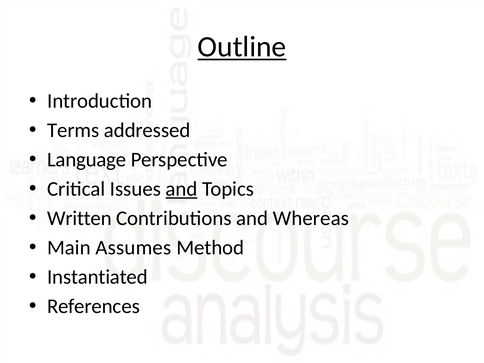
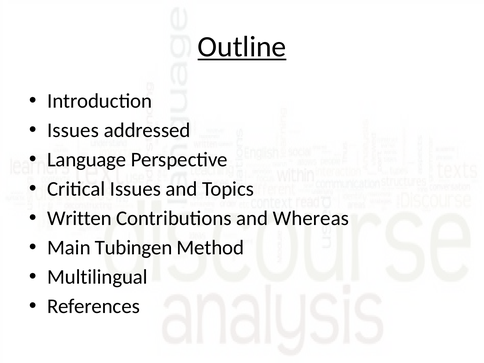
Terms: Terms -> Issues (73, 130)
and underline: present -> none (181, 189)
Assumes: Assumes -> Tubingen (134, 248)
Instantiated: Instantiated -> Multilingual (97, 277)
